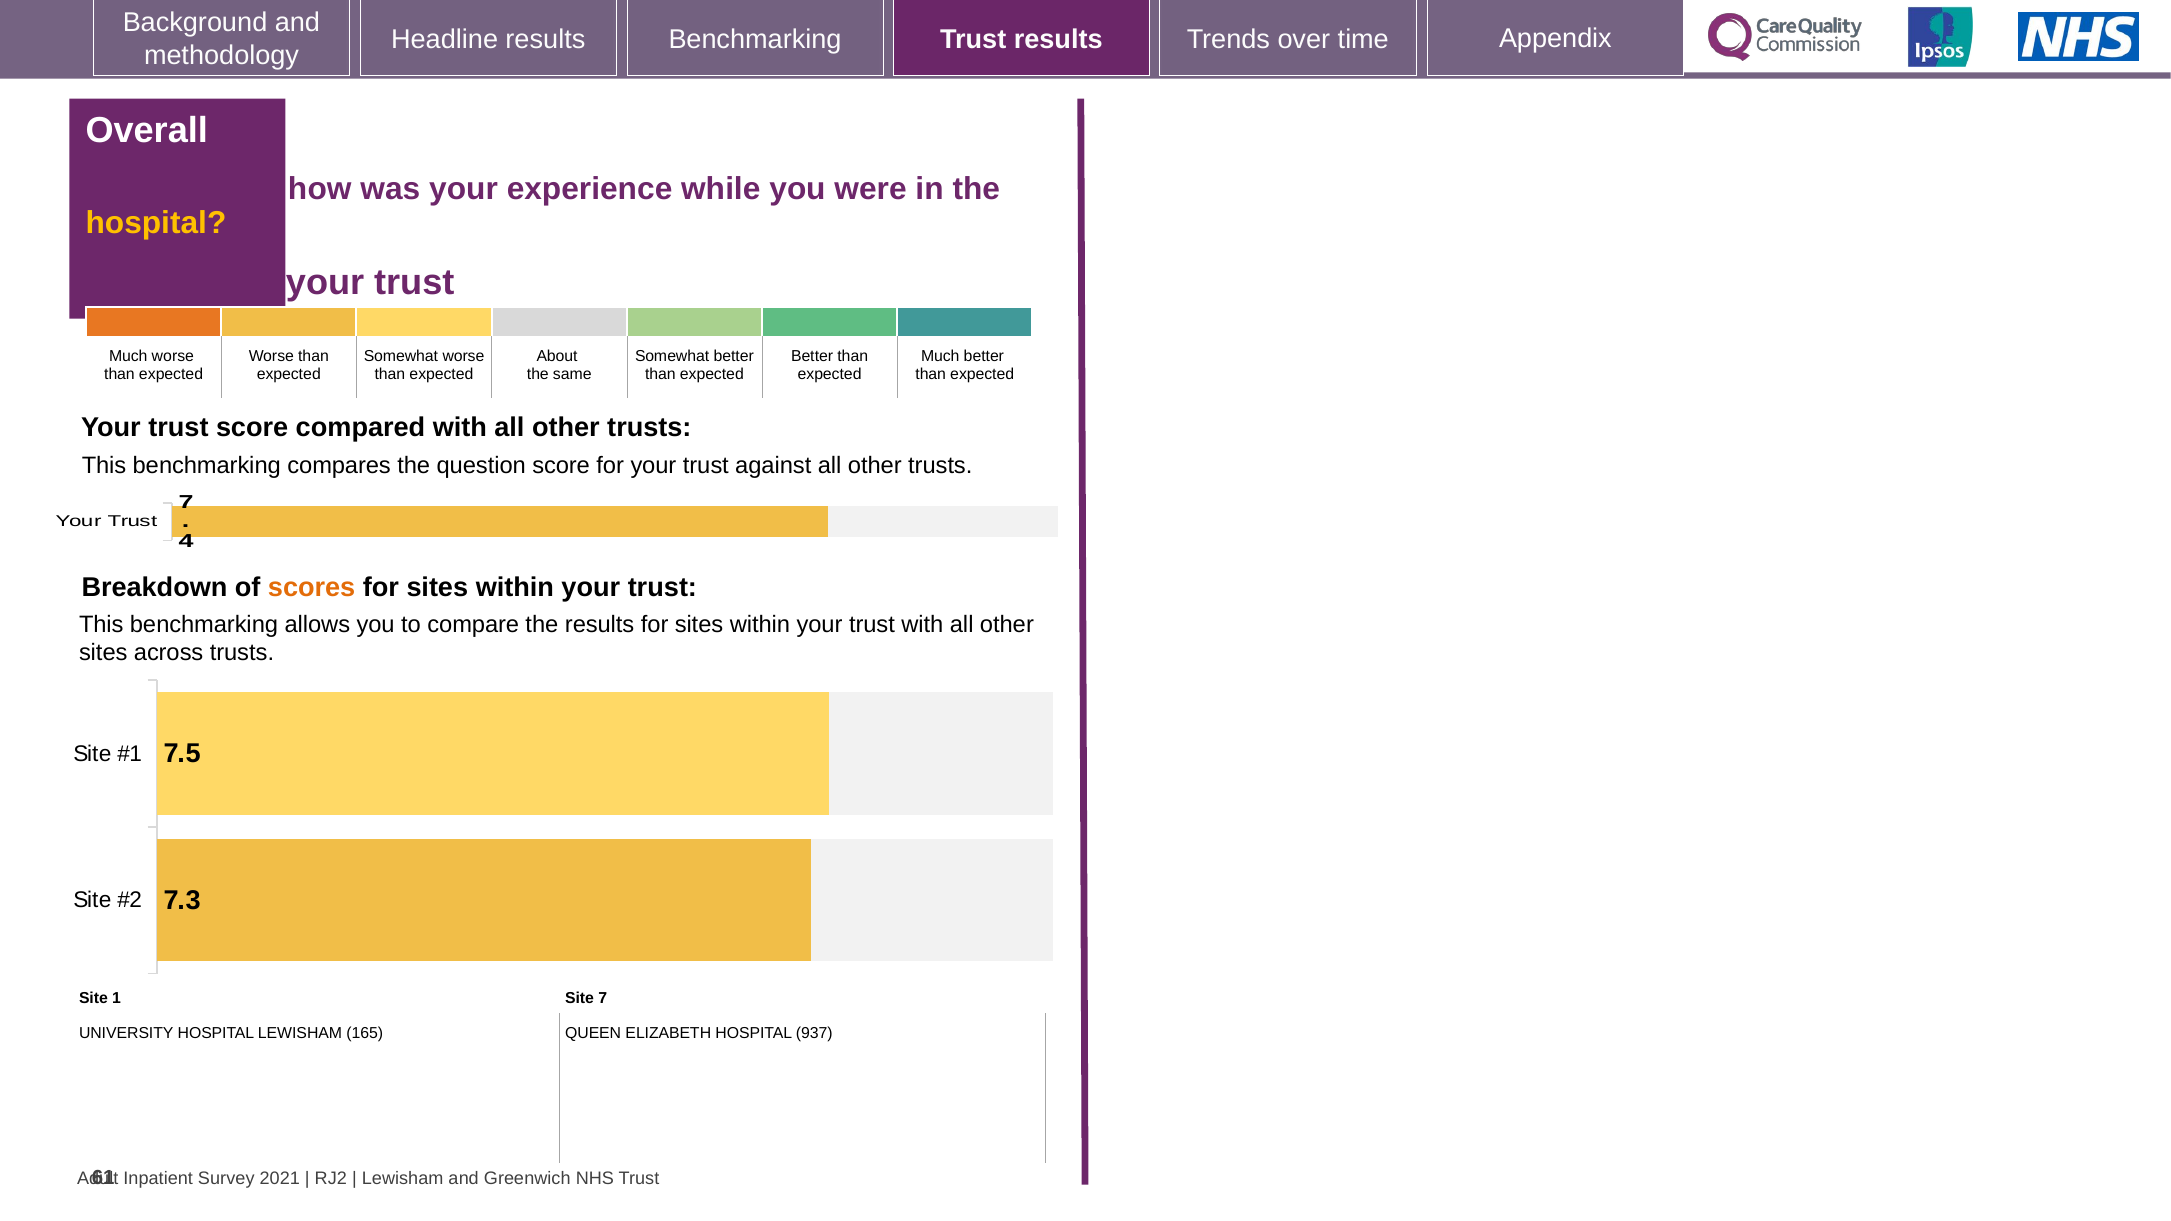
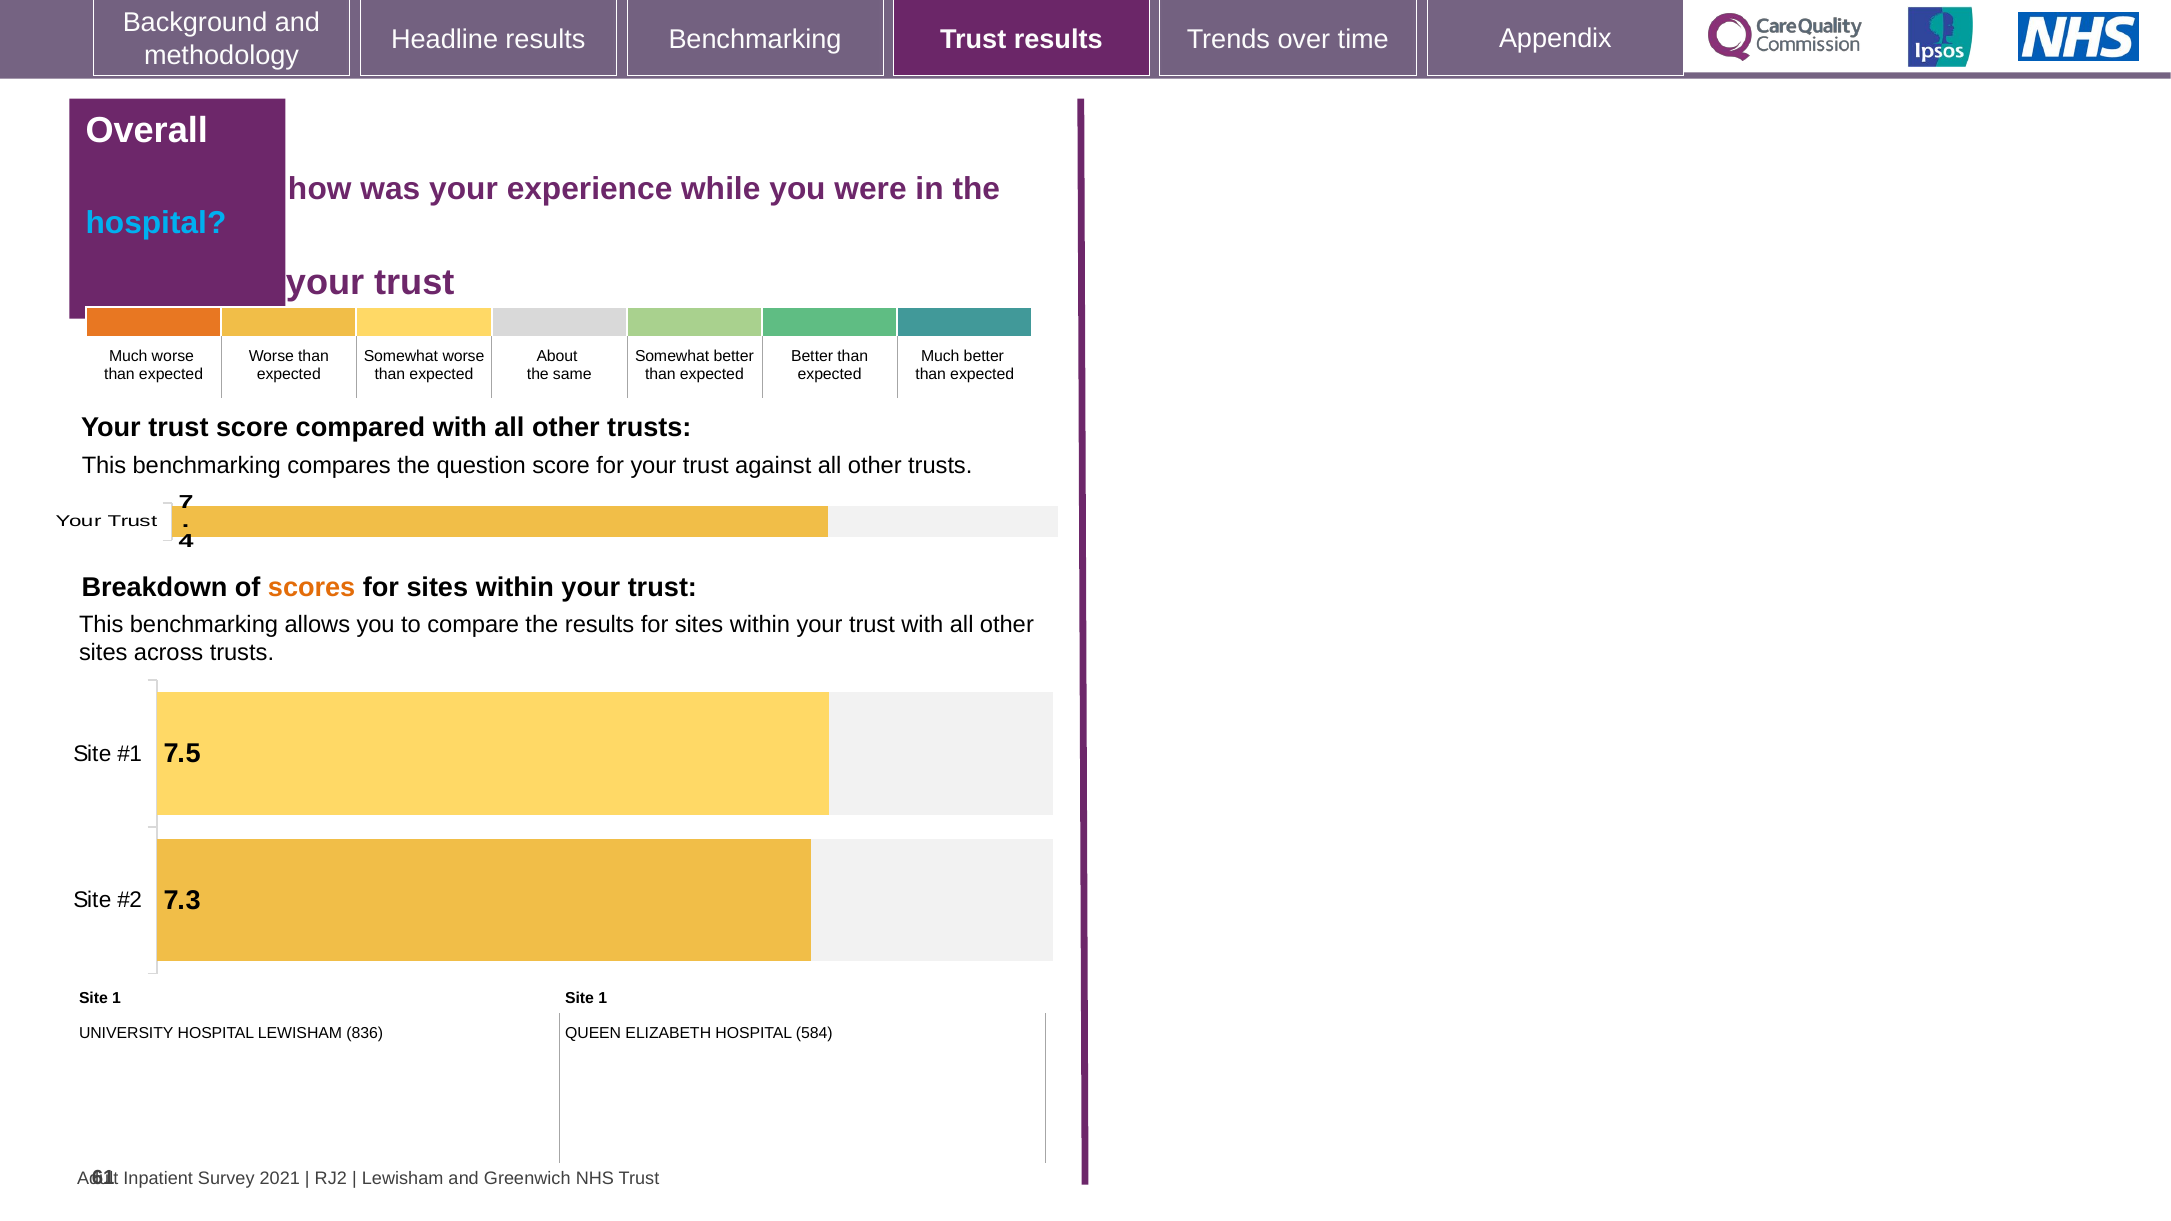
hospital colour: yellow -> light blue (156, 224)
1 Site 7: 7 -> 1 (603, 999)
165: 165 -> 836 (365, 1034)
937: 937 -> 584 (814, 1034)
